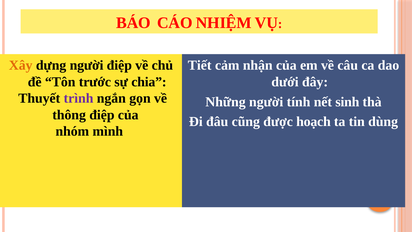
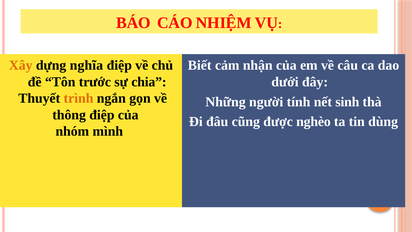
dựng người: người -> nghĩa (86, 65)
Tiết: Tiết -> Biết (200, 65)
trình colour: purple -> orange (79, 98)
hoạch: hoạch -> nghèo (313, 122)
